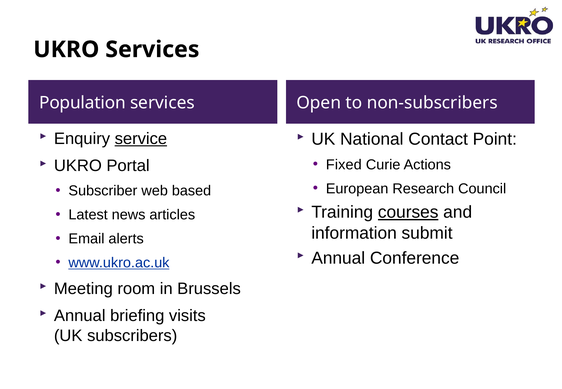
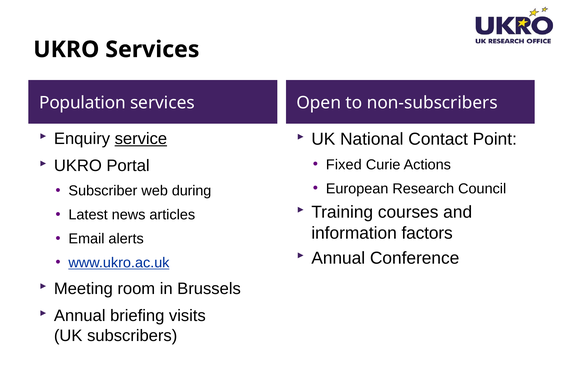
based: based -> during (192, 191)
courses underline: present -> none (408, 212)
submit: submit -> factors (427, 233)
